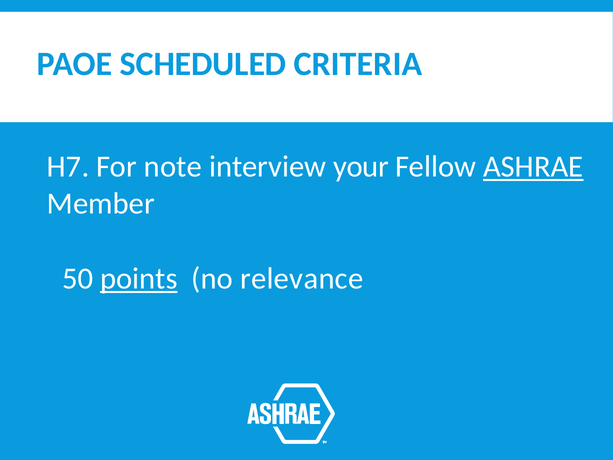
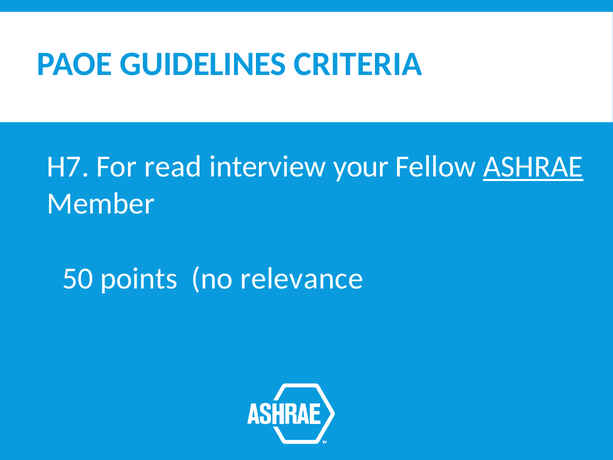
SCHEDULED: SCHEDULED -> GUIDELINES (203, 64)
note: note -> read (173, 167)
points underline: present -> none (139, 279)
